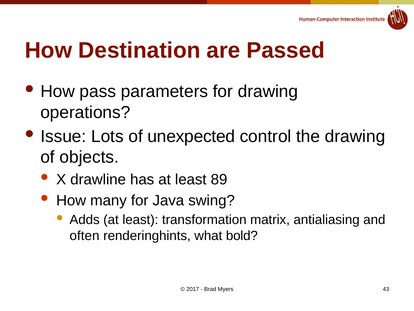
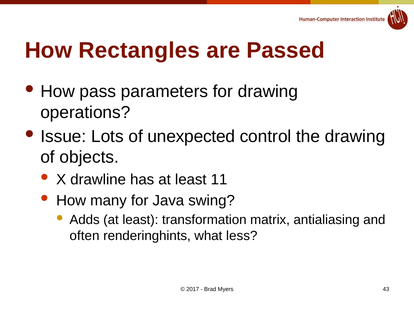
Destination: Destination -> Rectangles (139, 50)
89: 89 -> 11 (219, 179)
bold: bold -> less (242, 235)
